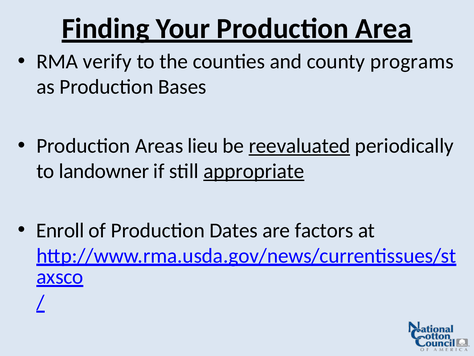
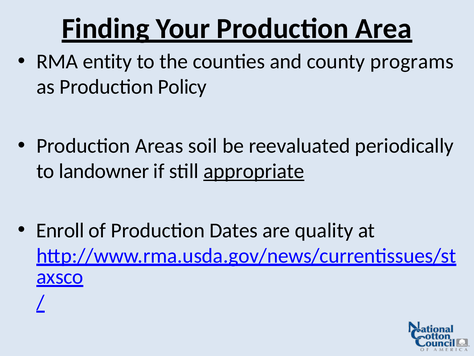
verify: verify -> entity (107, 62)
Bases: Bases -> Policy (182, 87)
lieu: lieu -> soil (203, 146)
reevaluated underline: present -> none (299, 146)
factors: factors -> quality (324, 230)
